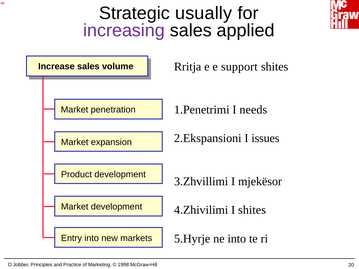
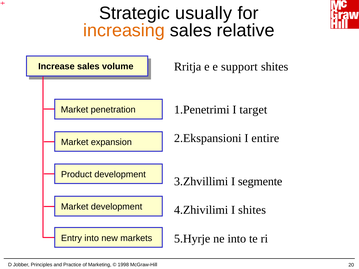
increasing colour: purple -> orange (124, 31)
applied: applied -> relative (246, 31)
needs: needs -> target (253, 110)
issues: issues -> entire (265, 138)
mjekësor: mjekësor -> segmente (260, 181)
